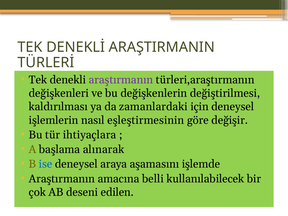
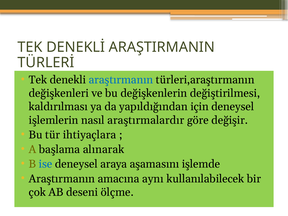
araştırmanın colour: purple -> blue (121, 80)
zamanlardaki: zamanlardaki -> yapıldığından (153, 107)
eşleştirmesinin: eşleştirmesinin -> araştırmalardır (146, 120)
belli: belli -> aynı (153, 179)
edilen: edilen -> ölçme (117, 192)
